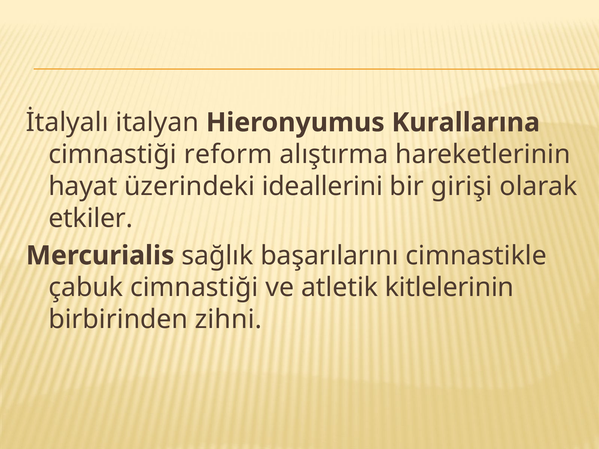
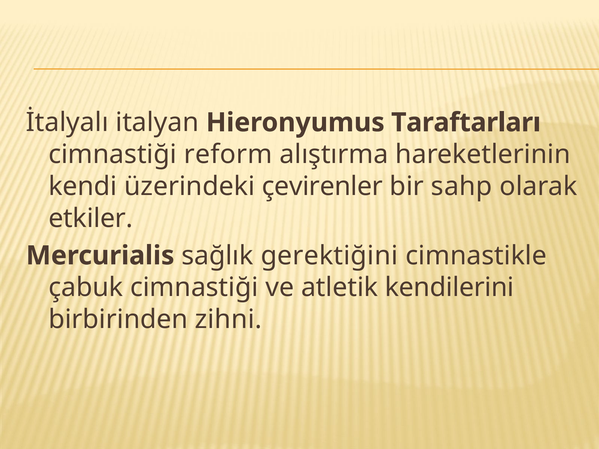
Kurallarına: Kurallarına -> Taraftarları (466, 123)
hayat: hayat -> kendi (83, 187)
ideallerini: ideallerini -> çevirenler (322, 187)
girişi: girişi -> sahp (462, 187)
başarılarını: başarılarını -> gerektiğini (329, 256)
kitlelerinin: kitlelerinin -> kendilerini (449, 288)
